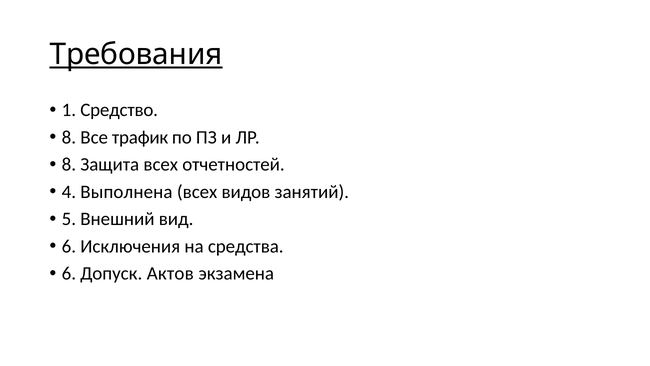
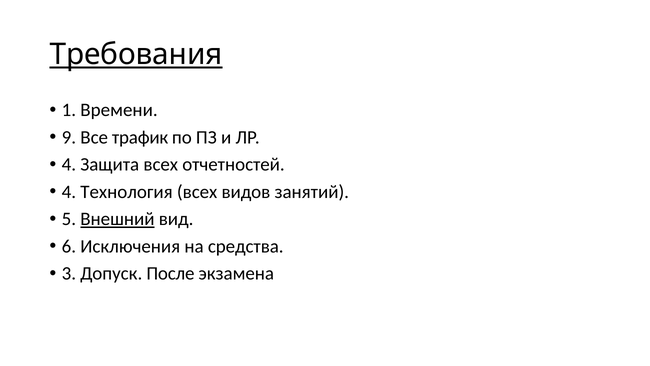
Средство: Средство -> Времени (119, 110)
8: 8 -> 9 (69, 137)
8: 8 -> 4 (69, 164)
Выполнена: Выполнена -> Технология (127, 192)
Внешний underline: none -> present (117, 219)
6: 6 -> 3 (69, 273)
Актов: Актов -> После (170, 273)
